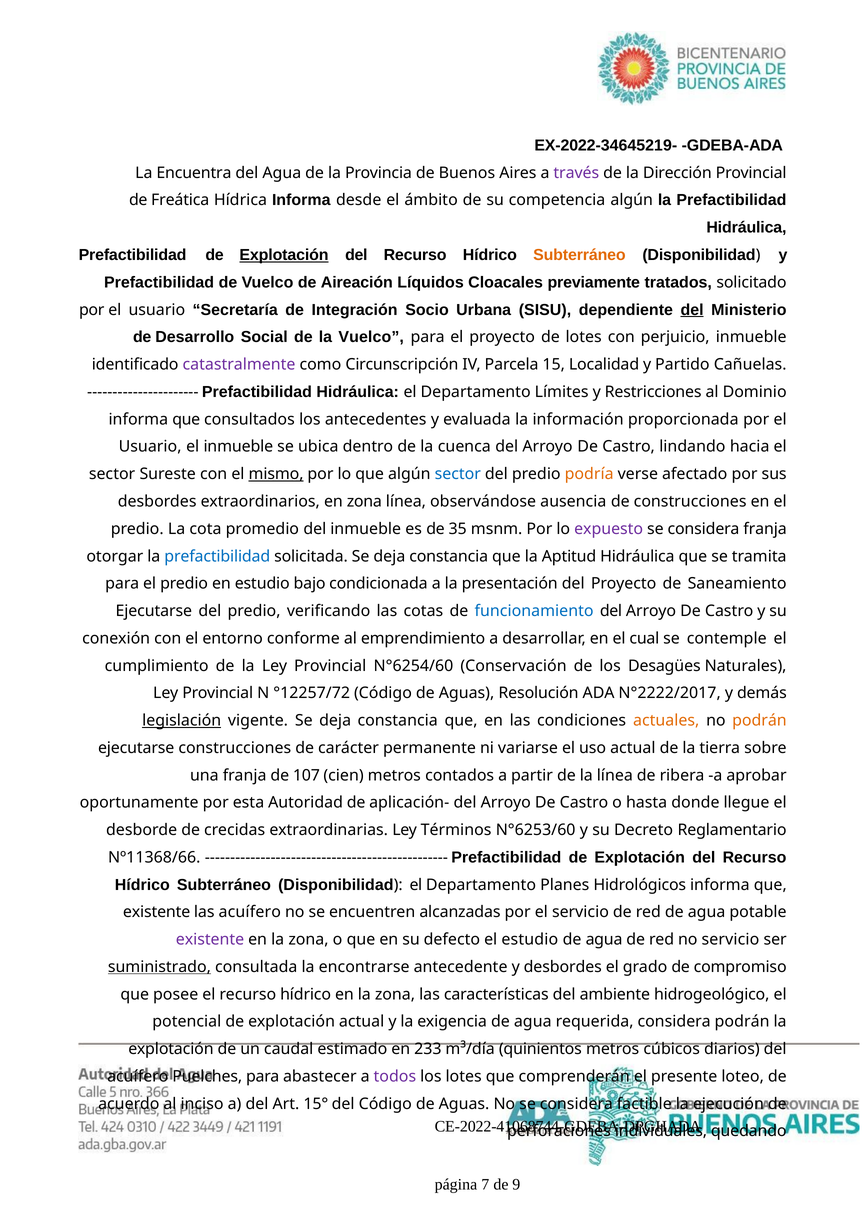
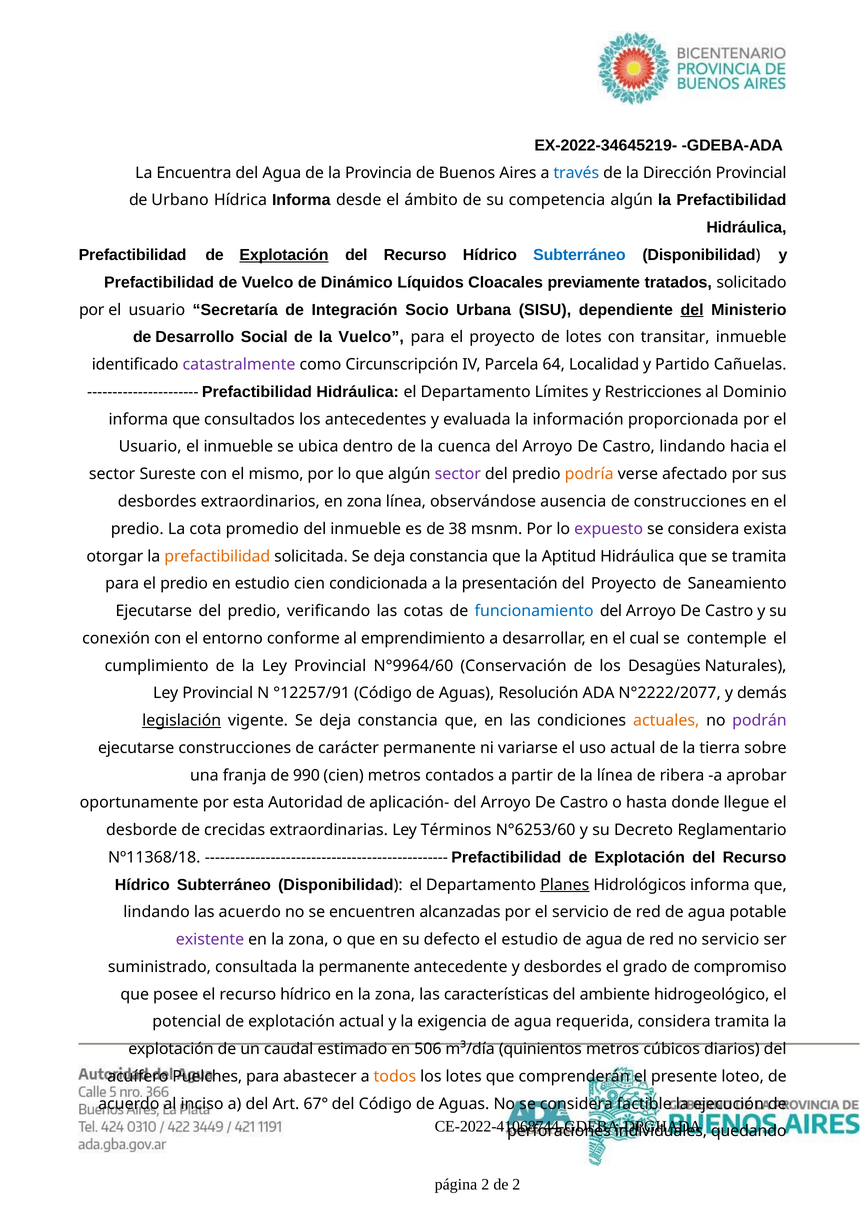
través colour: purple -> blue (576, 173)
Freática: Freática -> Urbano (180, 200)
Subterráneo colour: orange -> blue (579, 255)
Aireación: Aireación -> Dinámico (357, 283)
perjuicio: perjuicio -> transitar (675, 337)
15: 15 -> 64 (554, 365)
mismo underline: present -> none (276, 474)
sector colour: blue -> purple (458, 474)
35: 35 -> 38 (458, 529)
considera franja: franja -> exista (765, 529)
prefactibilidad colour: blue -> orange (217, 556)
estudio bajo: bajo -> cien (309, 584)
N°6254/60: N°6254/60 -> N°9964/60 (413, 666)
°12257/72: °12257/72 -> °12257/91 (312, 693)
N°2222/2017: N°2222/2017 -> N°2222/2077 (670, 693)
podrán colour: orange -> purple (759, 721)
107: 107 -> 990 (306, 775)
Nº11368/66: Nº11368/66 -> Nº11368/18 (154, 858)
Planes underline: none -> present (565, 885)
existente: existente -> lindando (157, 912)
las acuífero: acuífero -> acuerdo (250, 912)
suministrado underline: present -> none (159, 967)
la encontrarse: encontrarse -> permanente (364, 967)
considera podrán: podrán -> tramita (742, 1022)
233: 233 -> 506 (428, 1049)
todos colour: purple -> orange (395, 1077)
15°: 15° -> 67° (316, 1104)
página 7: 7 -> 2 (485, 1185)
de 9: 9 -> 2 (516, 1185)
